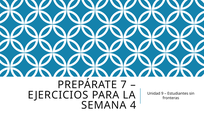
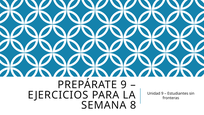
PREPÁRATE 7: 7 -> 9 (124, 85)
4: 4 -> 8 (133, 105)
